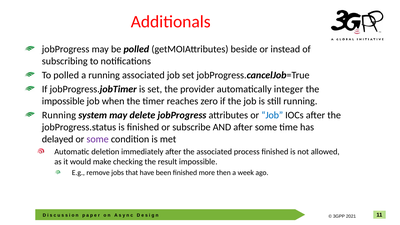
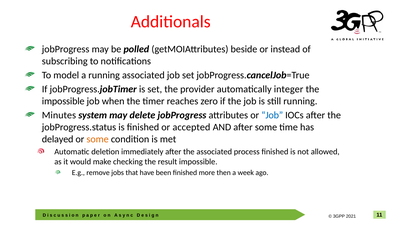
To polled: polled -> model (66, 75)
Running: Running -> Minutes (59, 115)
subscribe: subscribe -> accepted (191, 127)
some colour: purple -> orange (98, 139)
